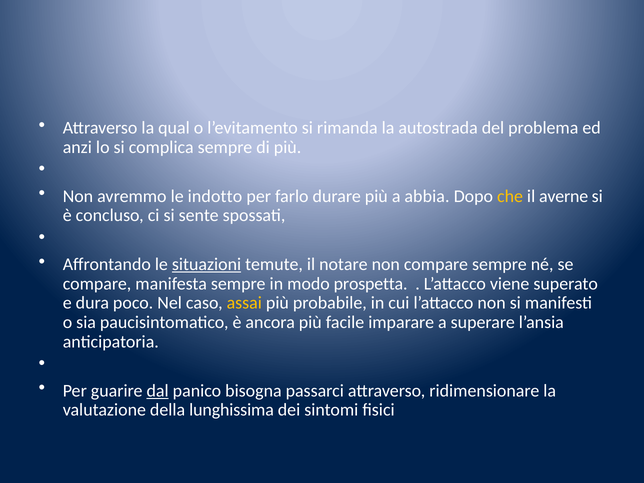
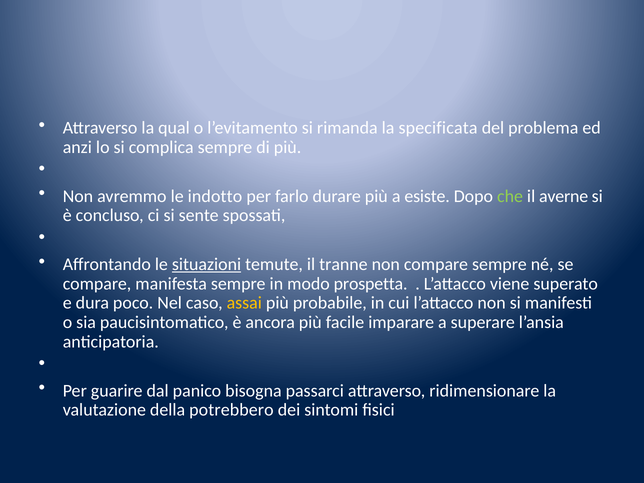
autostrada: autostrada -> specificata (438, 128)
abbia: abbia -> esiste (427, 196)
che colour: yellow -> light green (510, 196)
notare: notare -> tranne (343, 264)
dal underline: present -> none (158, 391)
lunghissima: lunghissima -> potrebbero (231, 410)
